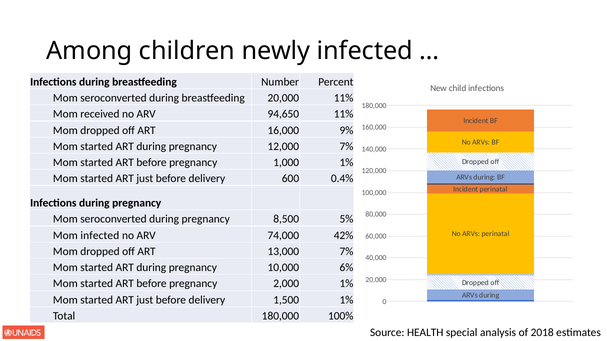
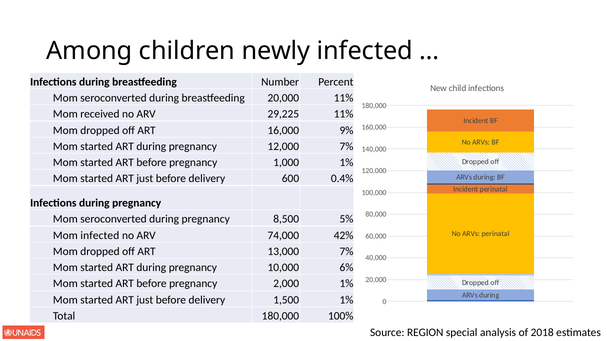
94,650: 94,650 -> 29,225 (283, 114)
HEALTH: HEALTH -> REGION (425, 333)
